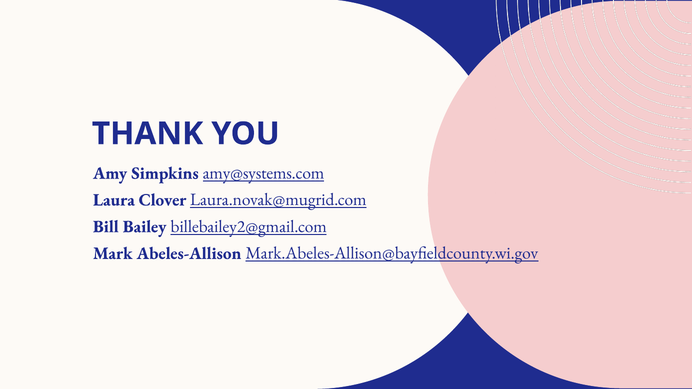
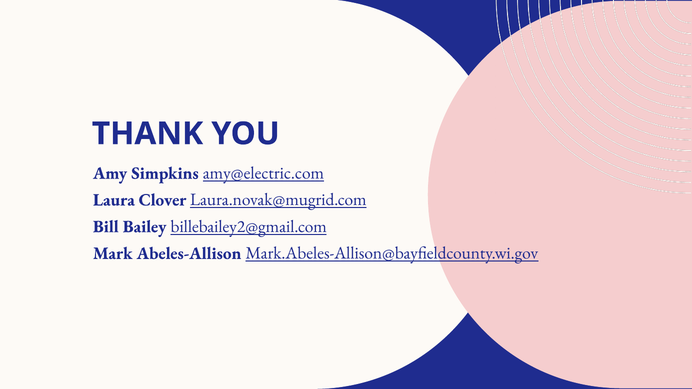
amy@systems.com: amy@systems.com -> amy@electric.com (263, 173)
